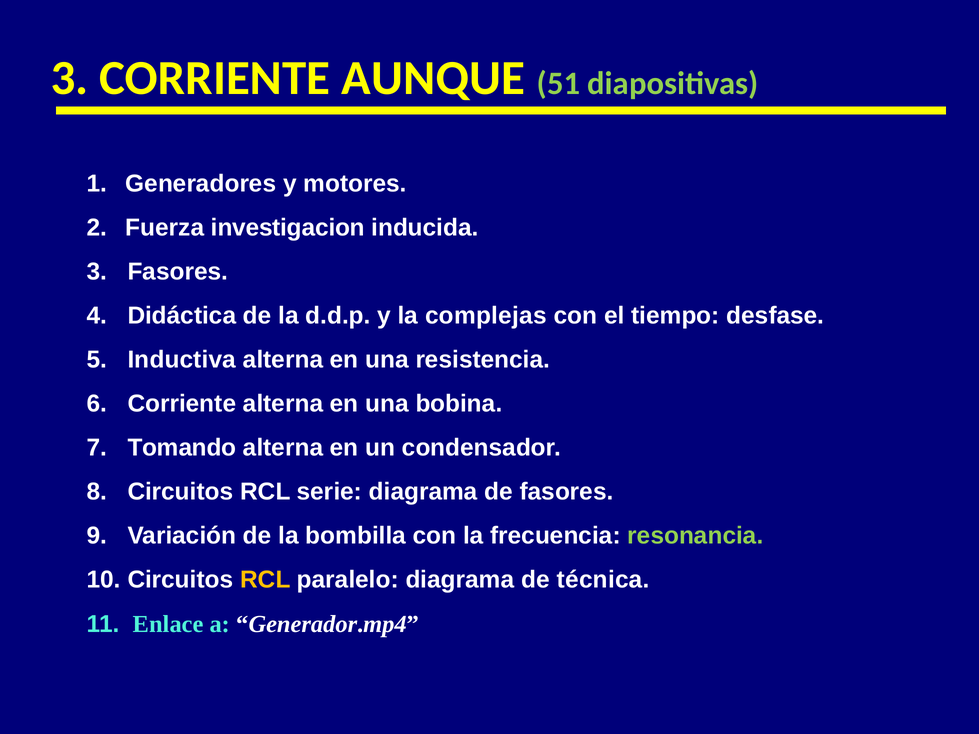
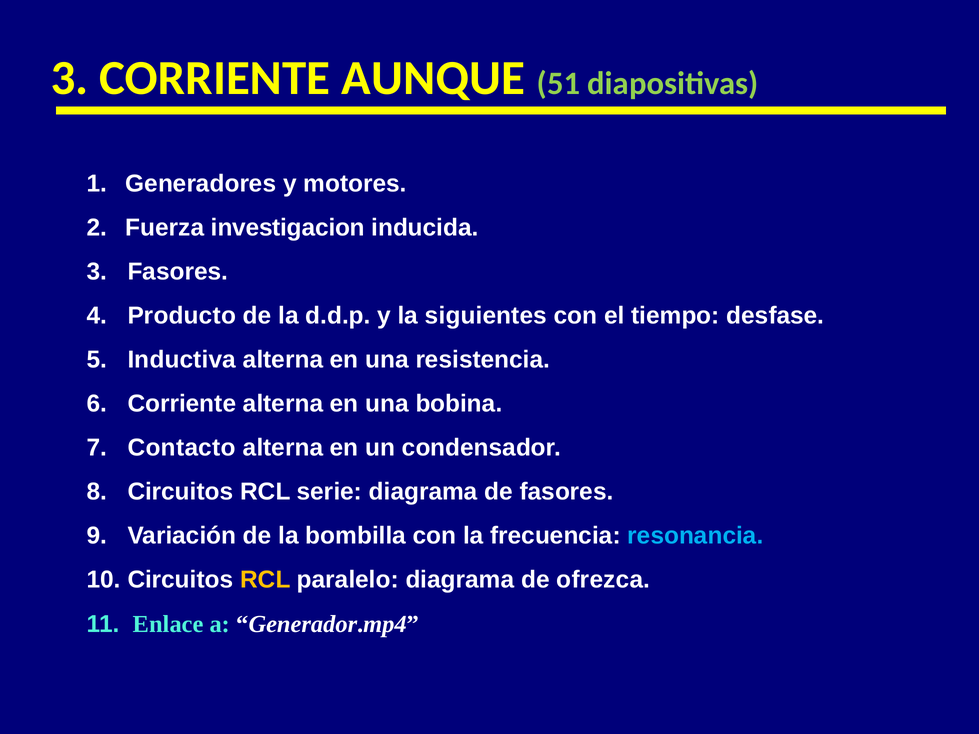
Didáctica: Didáctica -> Producto (182, 316)
complejas: complejas -> siguientes (486, 316)
Tomando: Tomando -> Contacto (182, 448)
resonancia colour: light green -> light blue (695, 536)
técnica: técnica -> ofrezca (603, 580)
